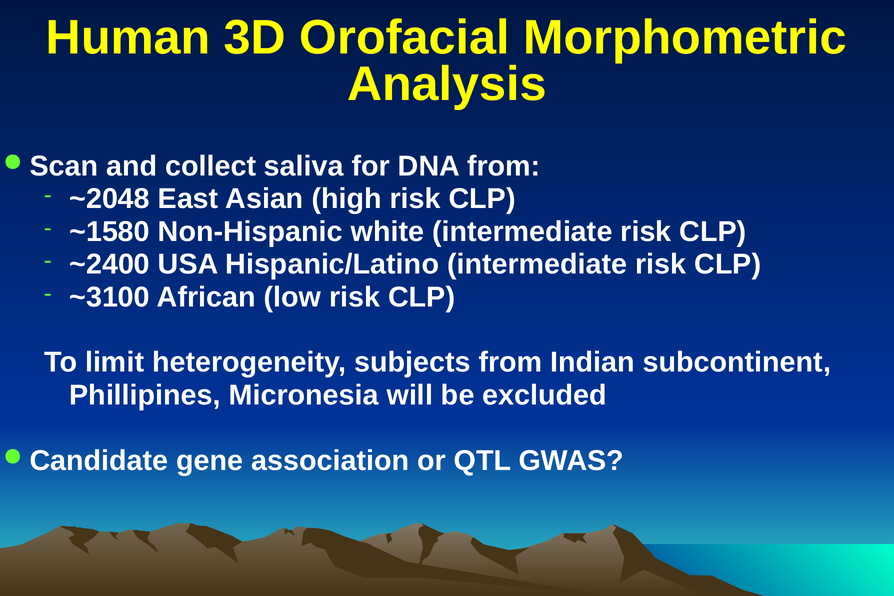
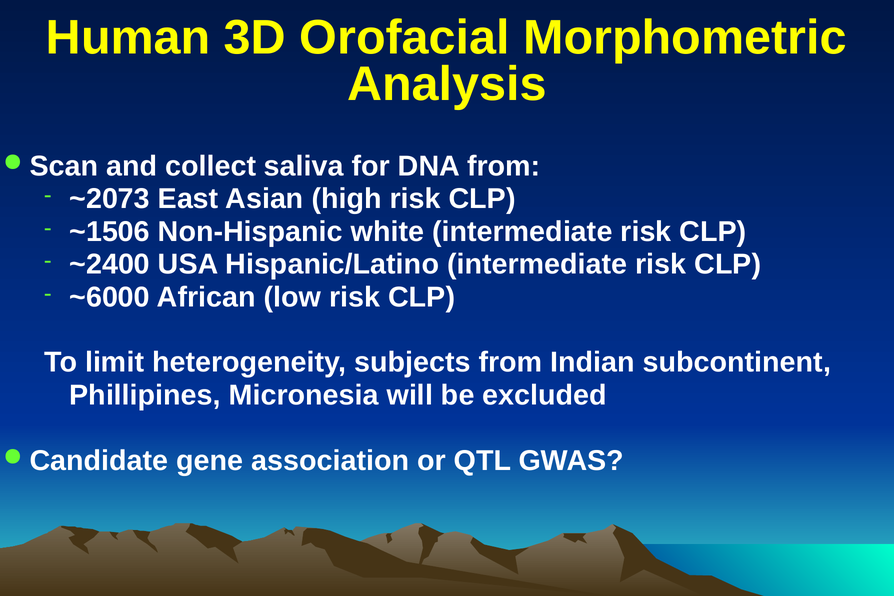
~2048: ~2048 -> ~2073 (110, 199)
~1580: ~1580 -> ~1506 (110, 232)
~3100: ~3100 -> ~6000 (110, 297)
